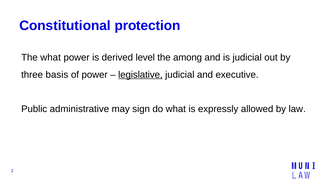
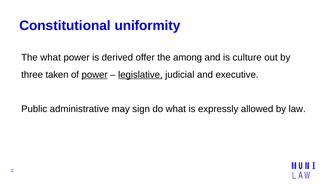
protection: protection -> uniformity (147, 26)
level: level -> offer (145, 57)
is judicial: judicial -> culture (247, 57)
basis: basis -> taken (57, 75)
power underline: none -> present (95, 75)
